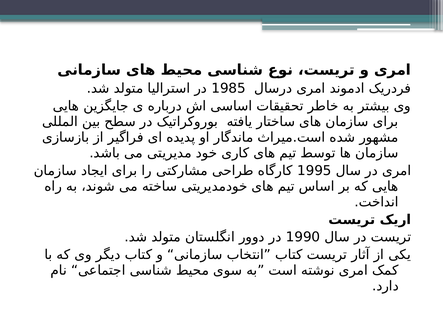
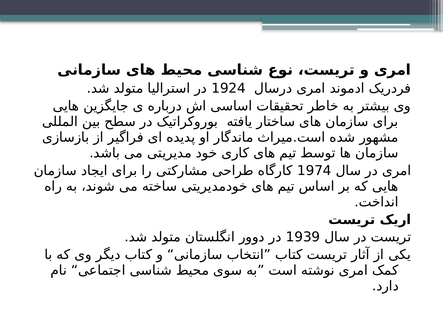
1985: 1985 -> 1924 (229, 88)
1995: 1995 -> 1974 (314, 171)
1990: 1990 -> 1939 (303, 237)
